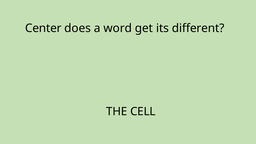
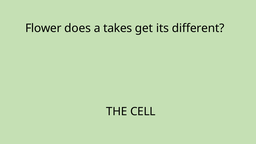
Center: Center -> Flower (43, 28)
word: word -> takes (118, 28)
